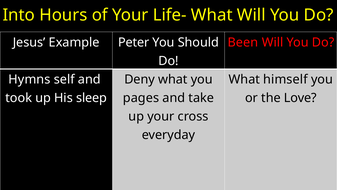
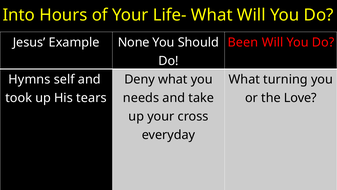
Peter: Peter -> None (134, 42)
himself: himself -> turning (285, 79)
sleep: sleep -> tears (91, 98)
pages: pages -> needs (141, 98)
